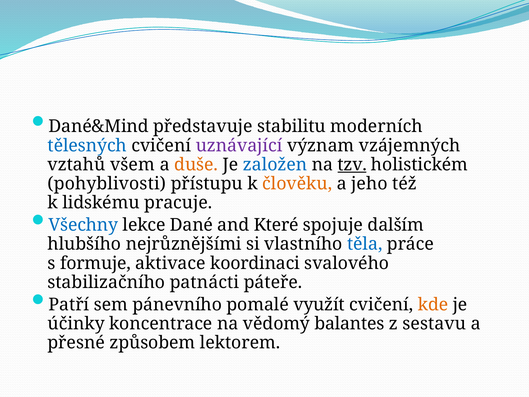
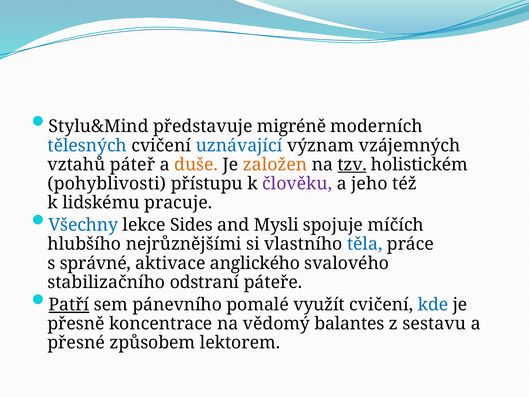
Dané&Mind: Dané&Mind -> Stylu&Mind (99, 126)
stabilitu: stabilitu -> migréně (292, 126)
uznávající colour: purple -> blue (239, 145)
všem: všem -> páteř (132, 164)
založen colour: blue -> orange (275, 164)
člověku colour: orange -> purple (297, 183)
Dané: Dané -> Sides (191, 225)
Které: Které -> Mysli (276, 225)
dalším: dalším -> míčích (396, 225)
formuje: formuje -> správné (95, 263)
koordinaci: koordinaci -> anglického (255, 263)
patnácti: patnácti -> odstraní (204, 282)
Patří underline: none -> present (69, 305)
kde colour: orange -> blue (433, 305)
účinky: účinky -> přesně (76, 324)
